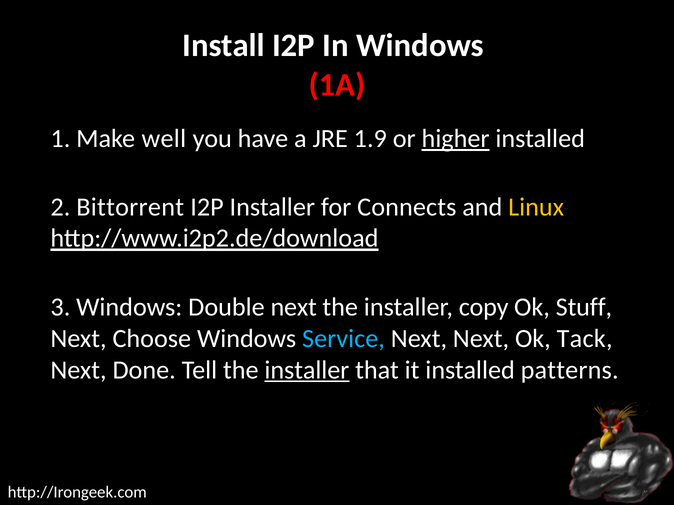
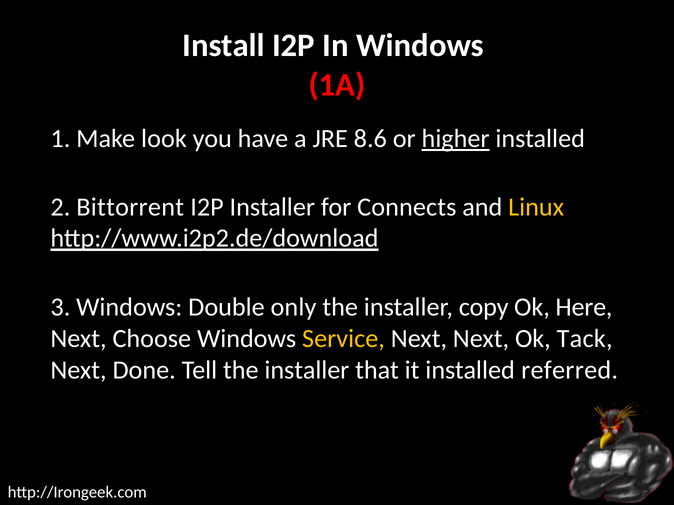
well: well -> look (164, 139)
1.9: 1.9 -> 8.6 (370, 139)
Double next: next -> only (293, 307)
Stuff: Stuff -> Here (584, 307)
Service colour: light blue -> yellow (343, 339)
installer underline: present -> none (307, 370)
patterns: patterns -> referred (570, 370)
